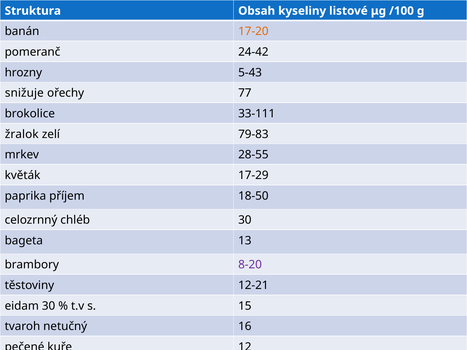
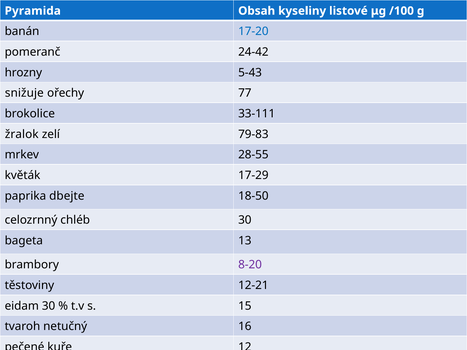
Struktura: Struktura -> Pyramida (33, 11)
17-20 colour: orange -> blue (253, 31)
příjem: příjem -> dbejte (67, 196)
